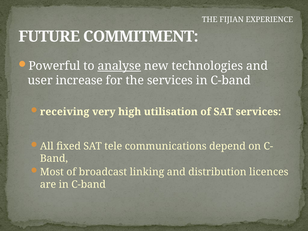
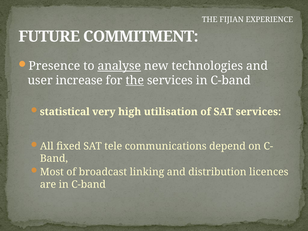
Powerful: Powerful -> Presence (54, 66)
the underline: none -> present (135, 80)
receiving: receiving -> statistical (65, 112)
